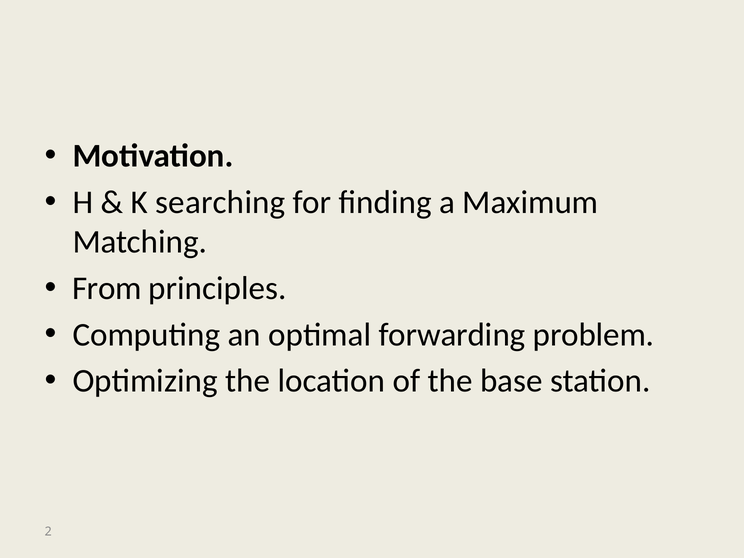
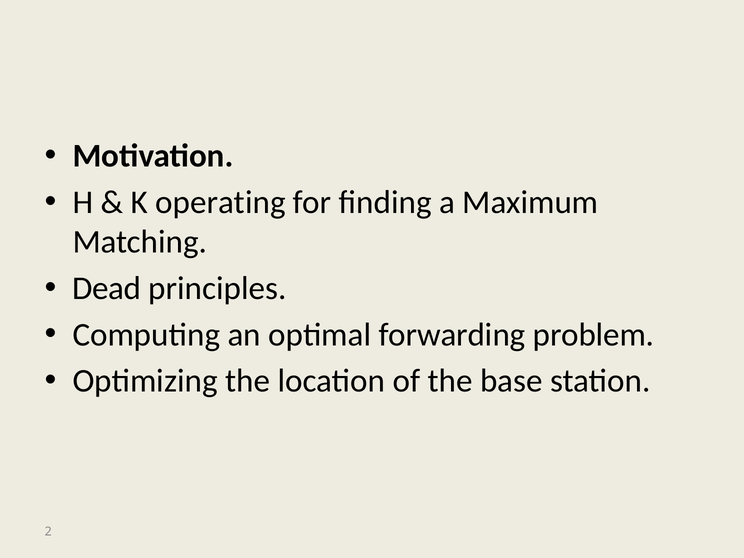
searching: searching -> operating (220, 202)
From: From -> Dead (107, 288)
